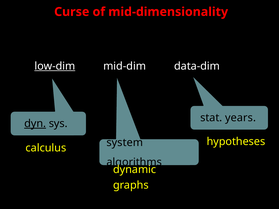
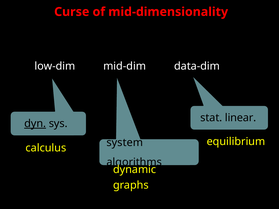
low-dim underline: present -> none (55, 66)
years: years -> linear (241, 118)
hypotheses: hypotheses -> equilibrium (236, 142)
